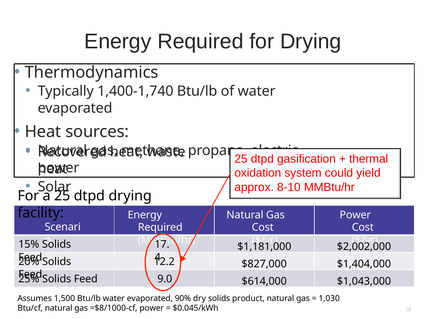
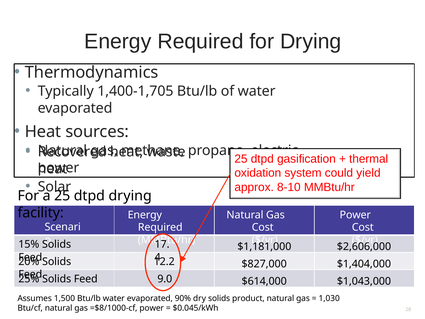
1,400-1,740: 1,400-1,740 -> 1,400-1,705 (135, 91)
$2,002,000: $2,002,000 -> $2,606,000 (364, 247)
